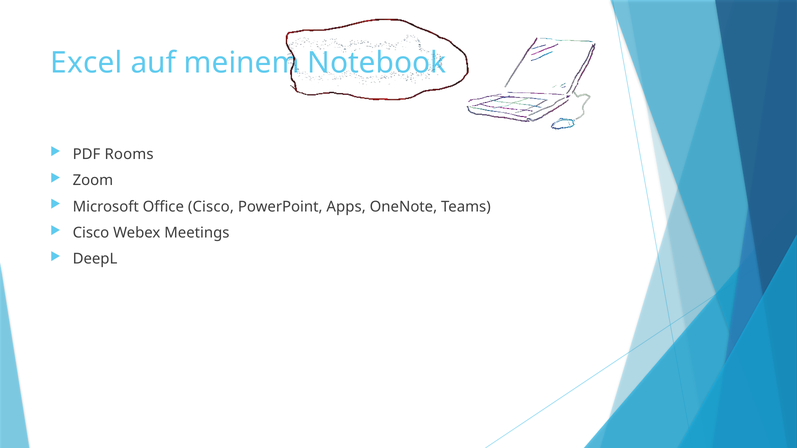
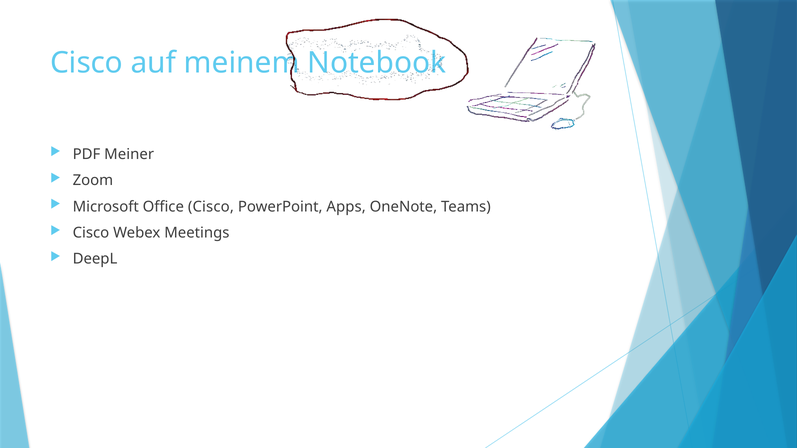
Excel: Excel -> Cisco (87, 63)
Rooms: Rooms -> Meiner (129, 154)
